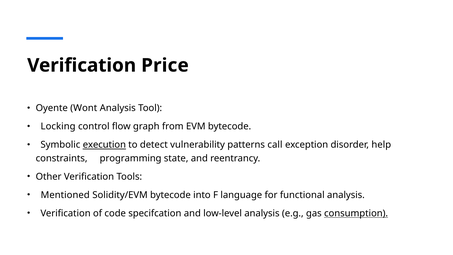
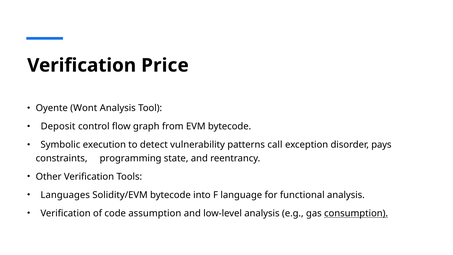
Locking: Locking -> Deposit (58, 126)
execution underline: present -> none (104, 145)
help: help -> pays (381, 145)
Mentioned: Mentioned -> Languages (65, 195)
specifcation: specifcation -> assumption (155, 213)
